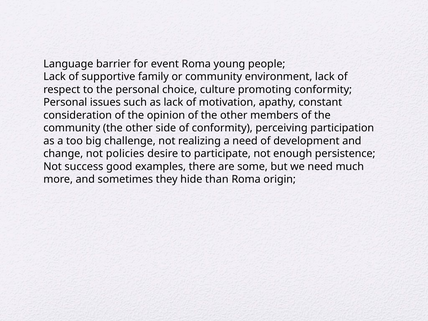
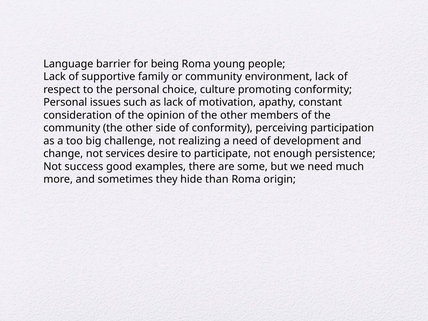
event: event -> being (165, 64)
policies: policies -> services (125, 154)
